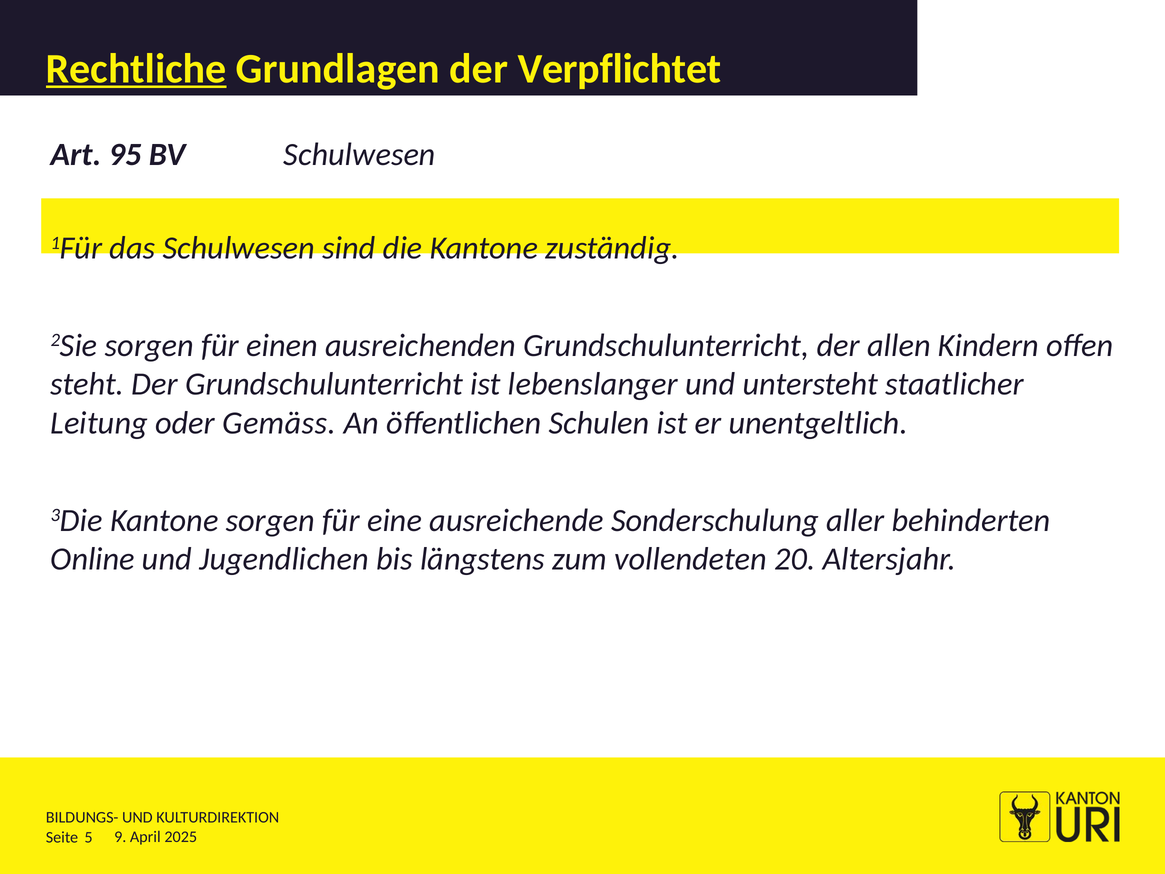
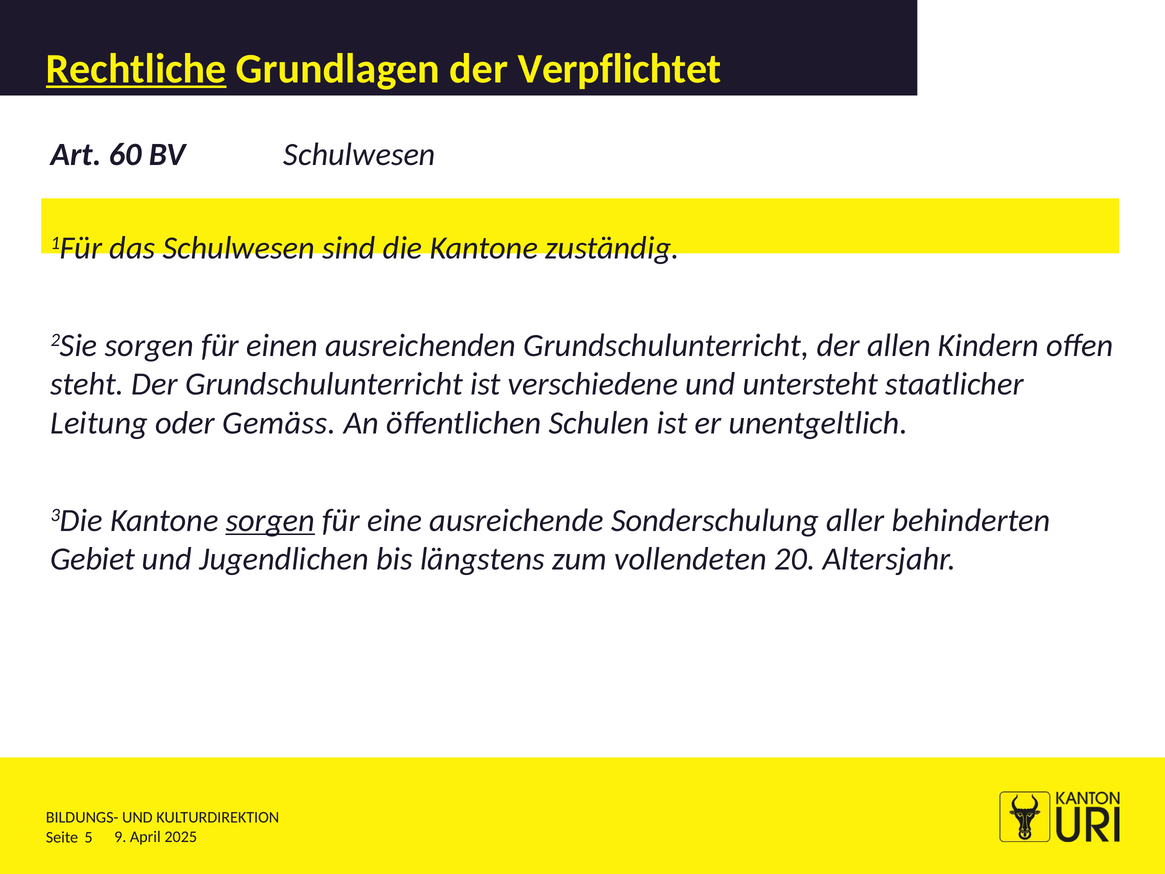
95: 95 -> 60 (125, 154)
lebenslanger: lebenslanger -> verschiedene (593, 384)
sorgen underline: none -> present (270, 520)
Online: Online -> Gebiet (93, 559)
